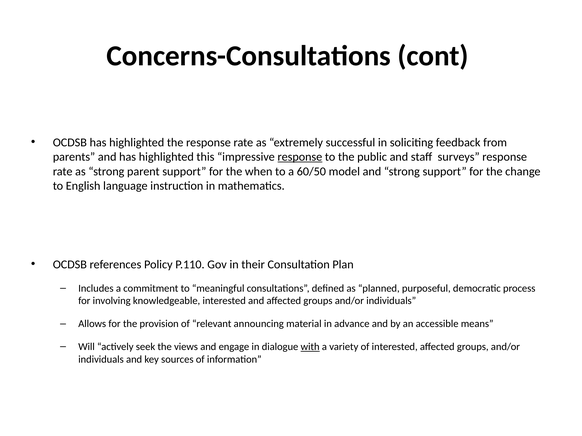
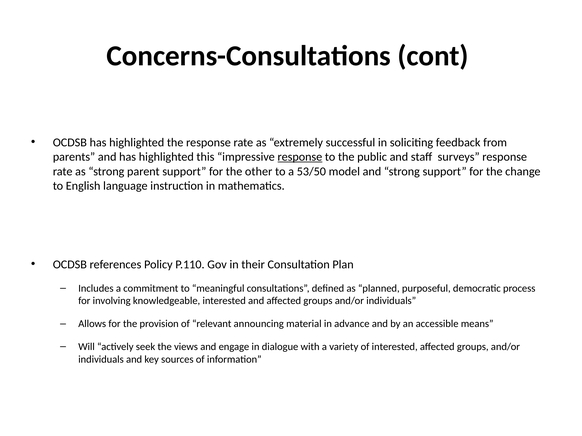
when: when -> other (259, 172)
60/50: 60/50 -> 53/50 (311, 172)
with underline: present -> none (310, 347)
